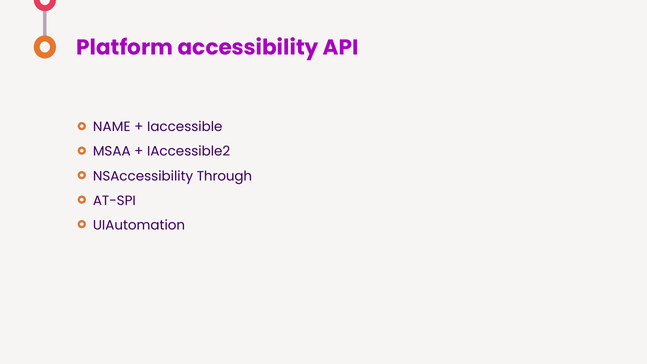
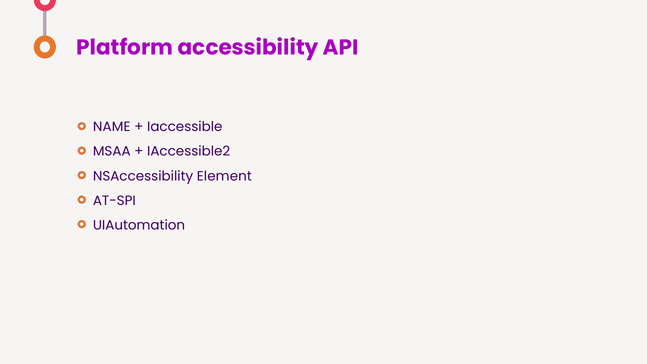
Through: Through -> Element (224, 176)
